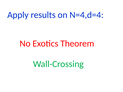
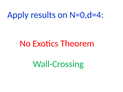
N=4,d=4: N=4,d=4 -> N=0,d=4 (87, 15)
